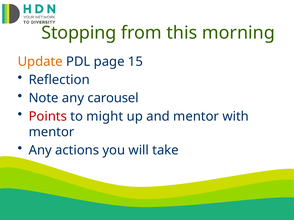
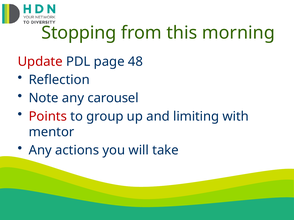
Update colour: orange -> red (40, 62)
15: 15 -> 48 (135, 62)
might: might -> group (105, 117)
and mentor: mentor -> limiting (196, 117)
